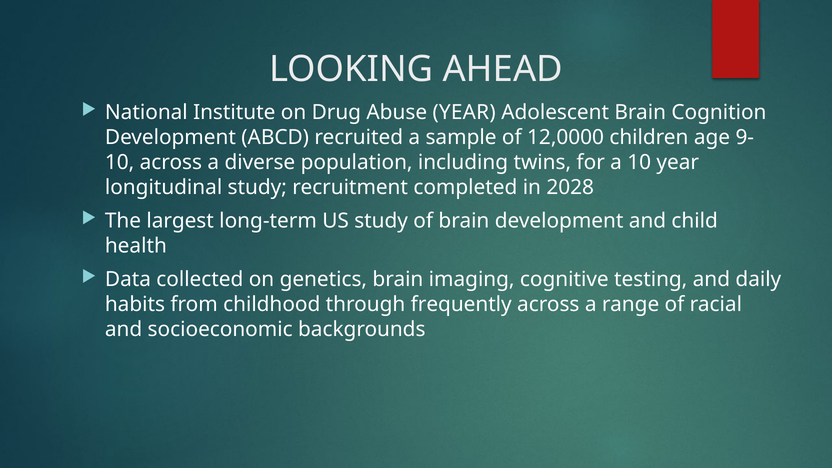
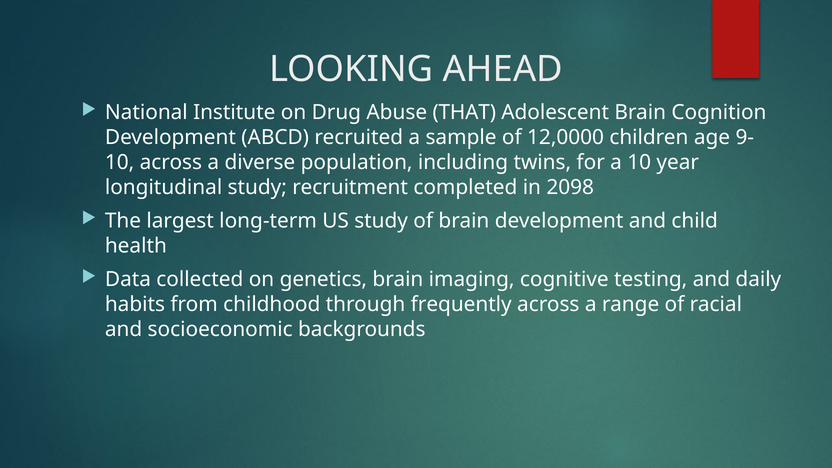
Abuse YEAR: YEAR -> THAT (464, 113)
2028: 2028 -> 2098 (570, 187)
